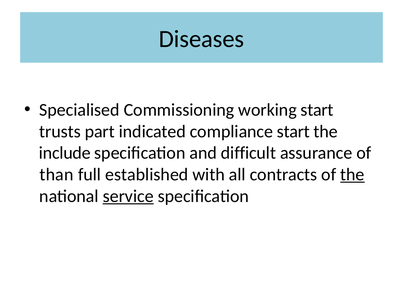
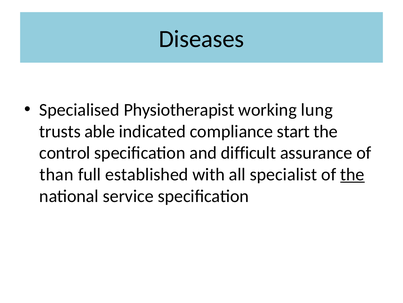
Commissioning: Commissioning -> Physiotherapist (179, 110)
working start: start -> lung (317, 110)
part: part -> able (100, 131)
include: include -> control (65, 153)
contracts: contracts -> specialist (283, 174)
service underline: present -> none (128, 196)
